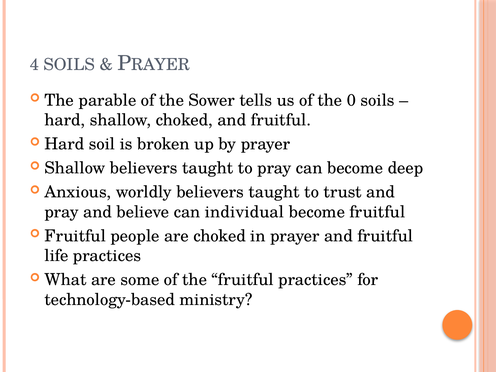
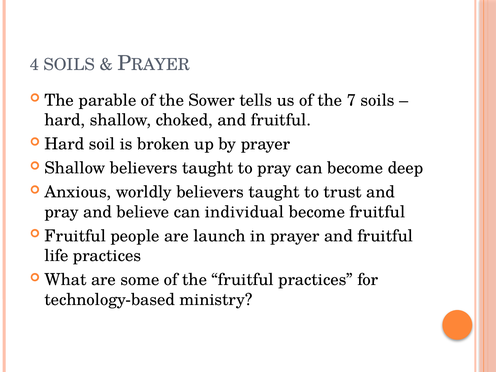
0: 0 -> 7 (351, 100)
are choked: choked -> launch (220, 236)
